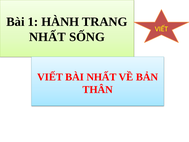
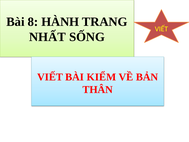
1: 1 -> 8 (33, 22)
BÀI NHẤT: NHẤT -> KIỂM (101, 77)
